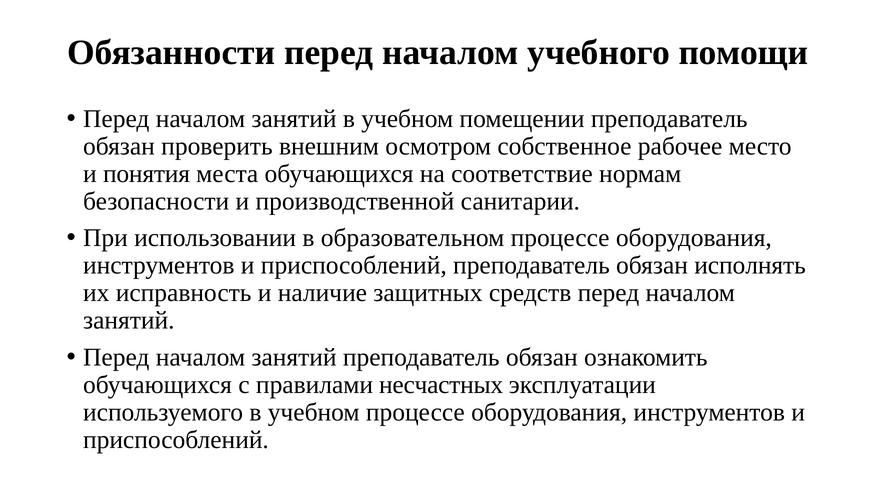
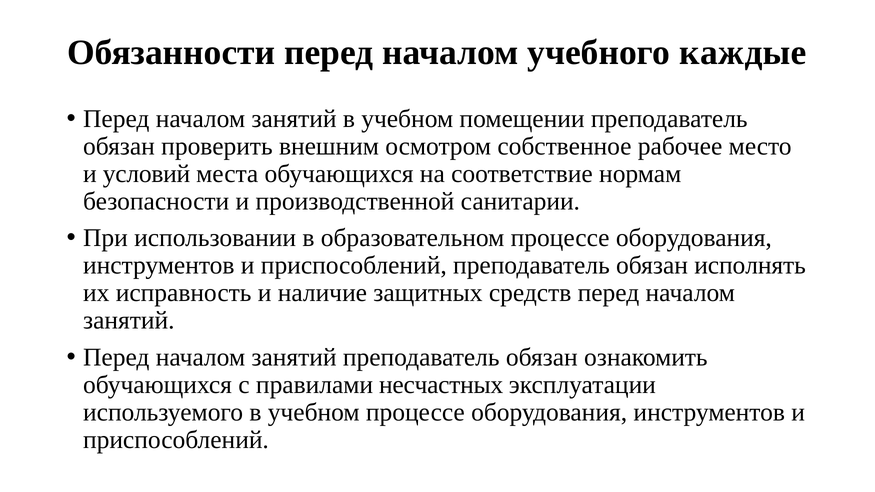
помощи: помощи -> каждые (743, 53)
понятия: понятия -> условий (147, 174)
